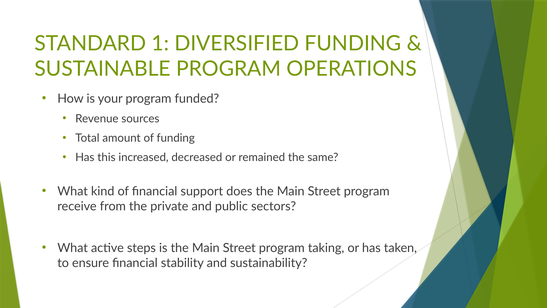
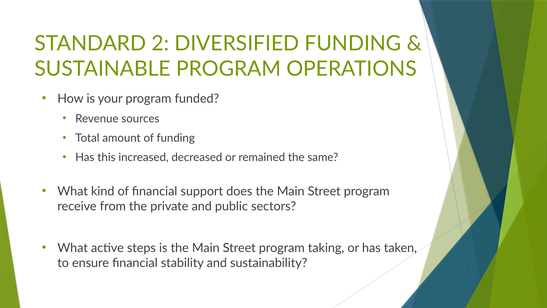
1: 1 -> 2 (160, 44)
